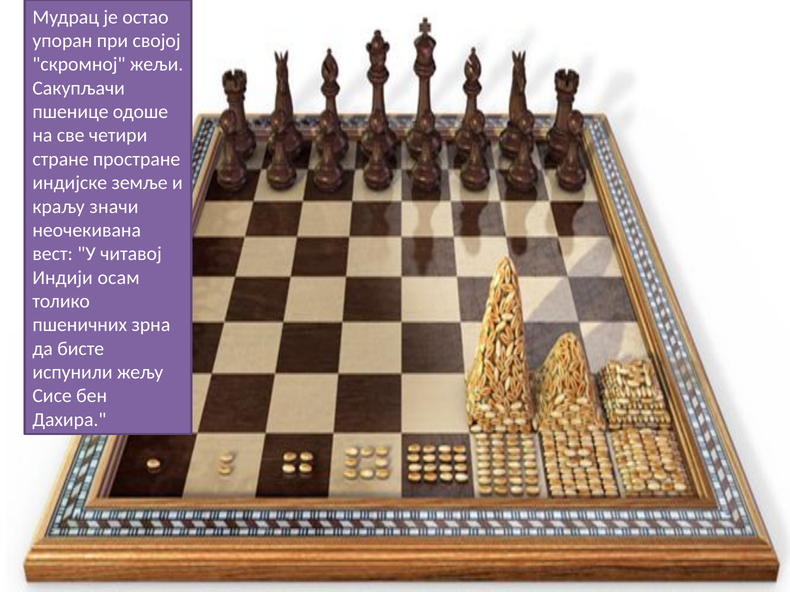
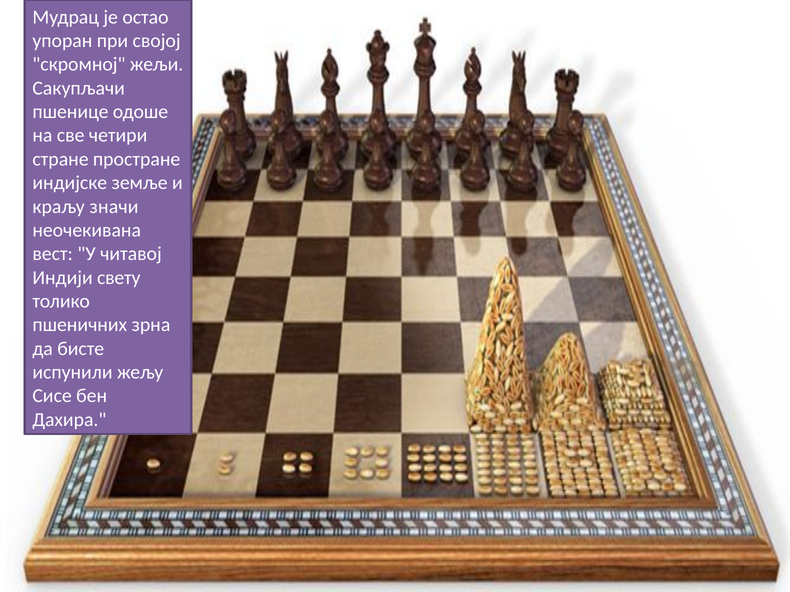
осам: осам -> свету (119, 278)
